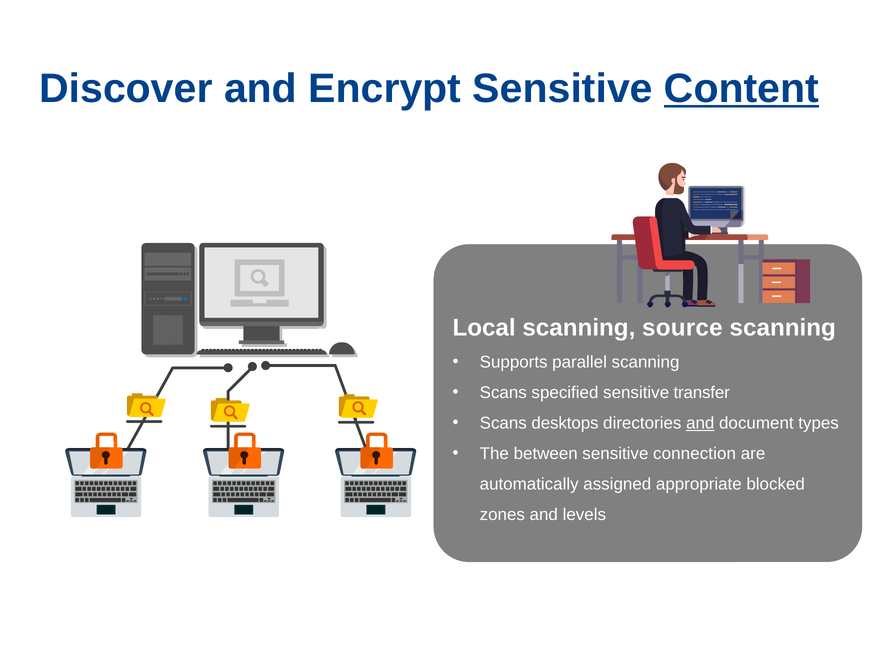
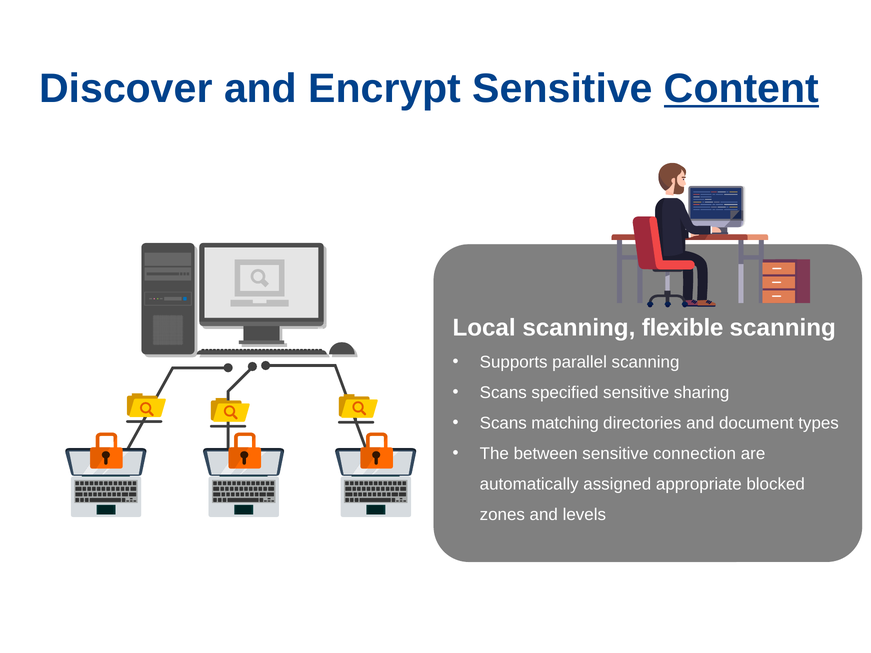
source: source -> flexible (683, 328)
transfer: transfer -> sharing (702, 393)
desktops: desktops -> matching (565, 423)
and underline: present -> none (700, 423)
